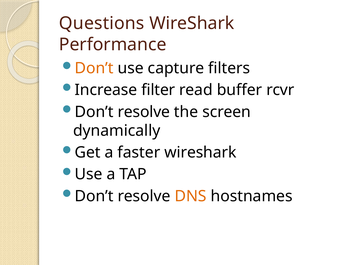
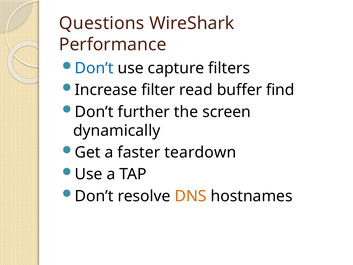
Don’t colour: orange -> blue (94, 68)
rcvr: rcvr -> find (280, 90)
resolve: resolve -> further (144, 112)
faster wireshark: wireshark -> teardown (200, 152)
